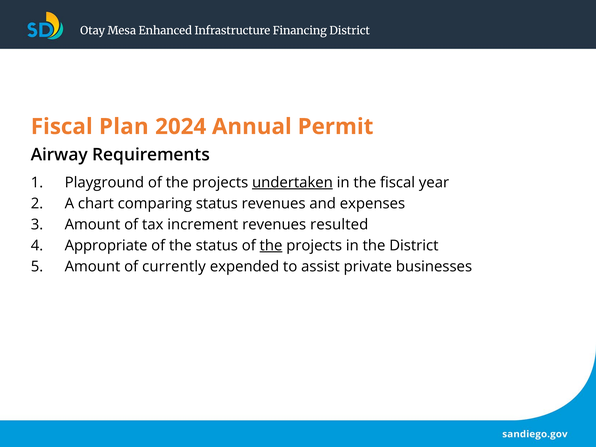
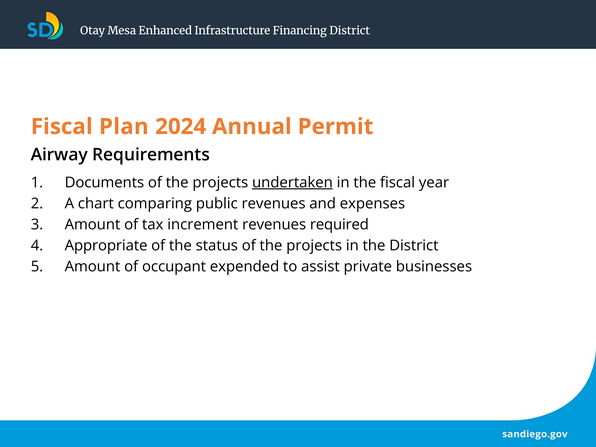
Playground: Playground -> Documents (104, 183)
comparing status: status -> public (217, 203)
resulted: resulted -> required (339, 224)
the underline: present -> none (271, 245)
currently: currently -> occupant (174, 266)
